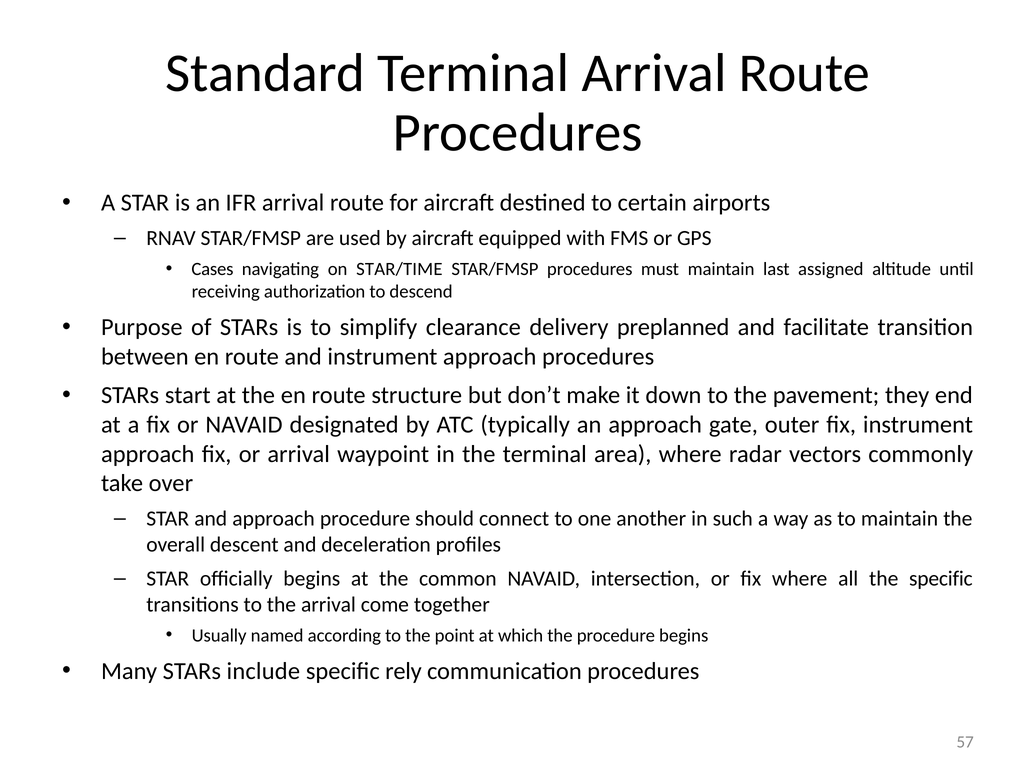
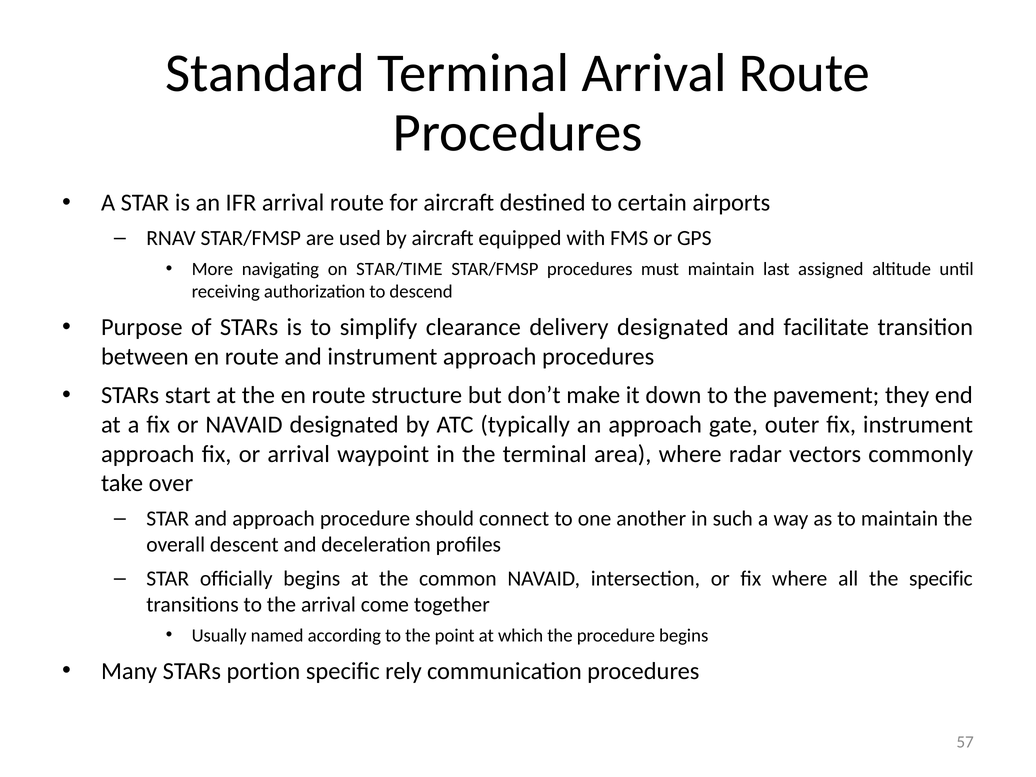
Cases: Cases -> More (212, 269)
delivery preplanned: preplanned -> designated (673, 327)
include: include -> portion (263, 671)
